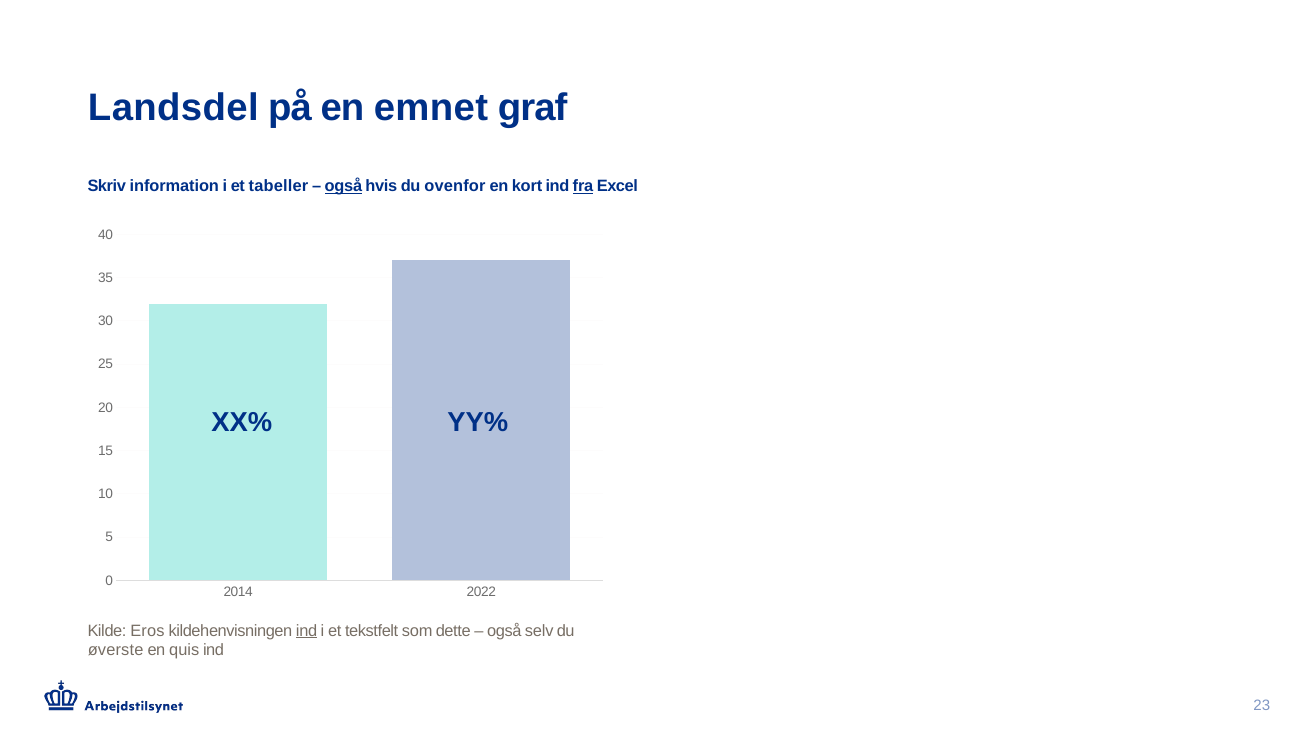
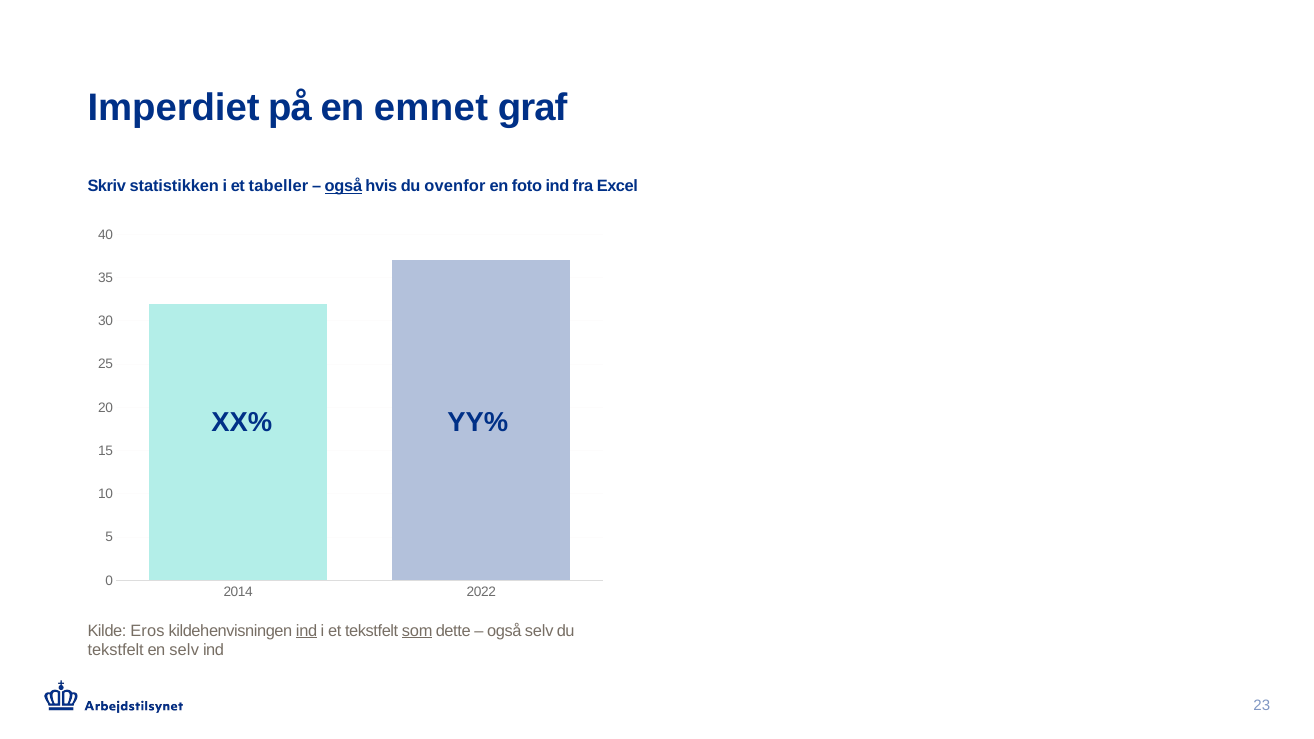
Landsdel: Landsdel -> Imperdiet (174, 108)
information: information -> statistikken (174, 186)
kort: kort -> foto (527, 186)
fra underline: present -> none (583, 186)
som underline: none -> present (417, 631)
øverste: øverste -> tekstfelt (116, 650)
en quis: quis -> selv (184, 650)
